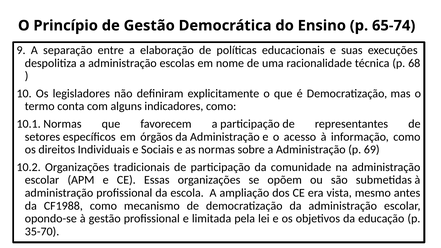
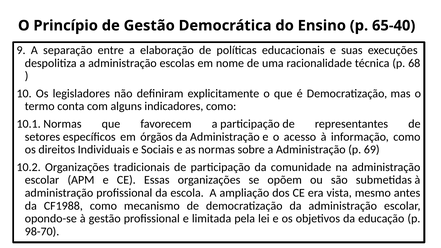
65-74: 65-74 -> 65-40 (394, 26)
35-70: 35-70 -> 98-70 (42, 232)
